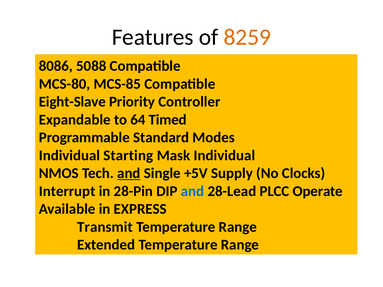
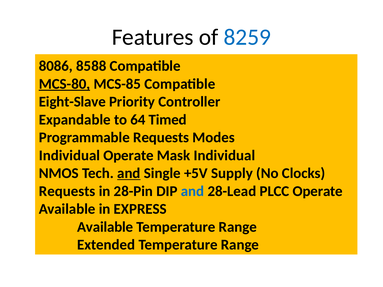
8259 colour: orange -> blue (247, 37)
5088: 5088 -> 8588 (91, 66)
MCS-80 underline: none -> present (64, 84)
Programmable Standard: Standard -> Requests (161, 138)
Individual Starting: Starting -> Operate (128, 156)
Interrupt: Interrupt -> Requests (67, 191)
Transmit: Transmit -> Available (105, 227)
